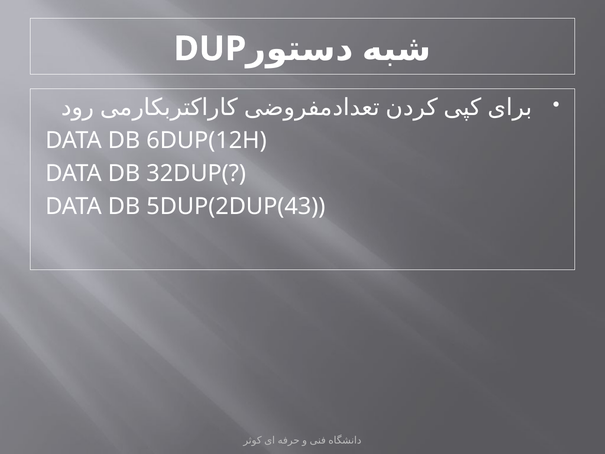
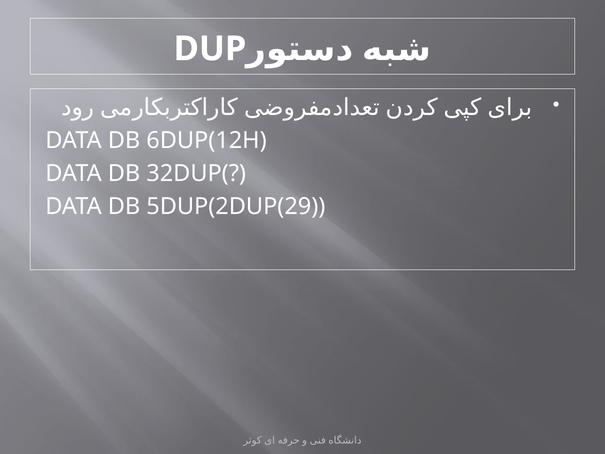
5DUP(2DUP(43: 5DUP(2DUP(43 -> 5DUP(2DUP(29 (236, 206)
